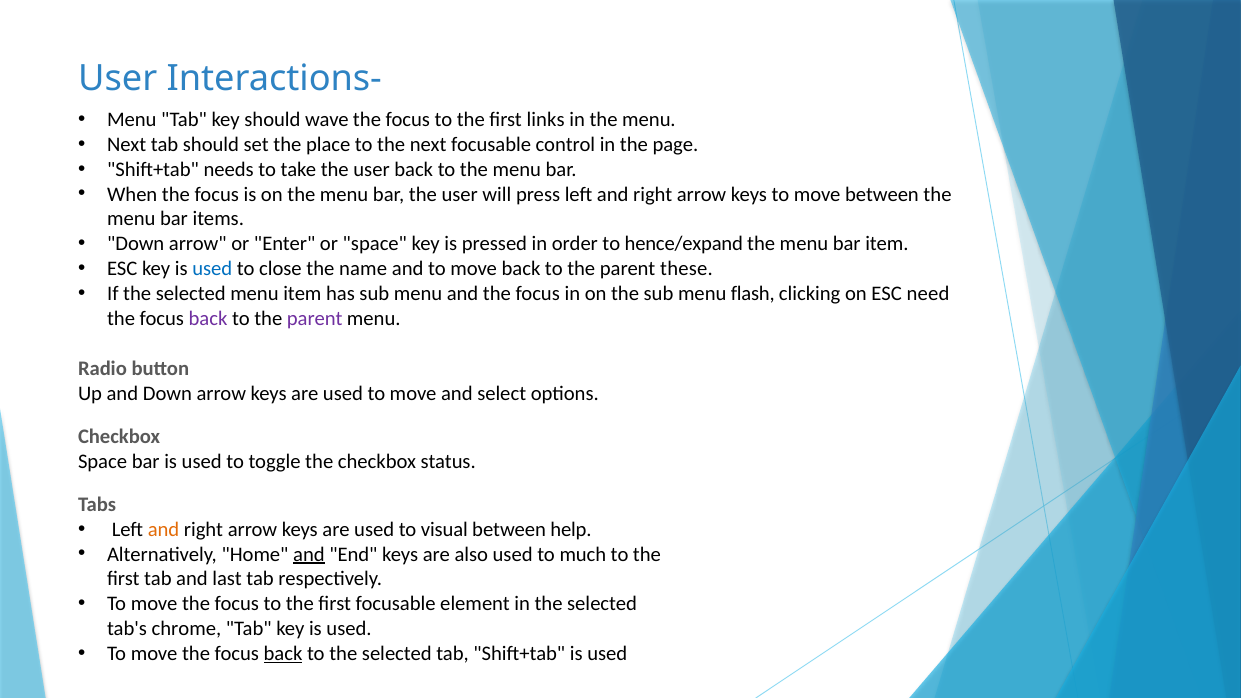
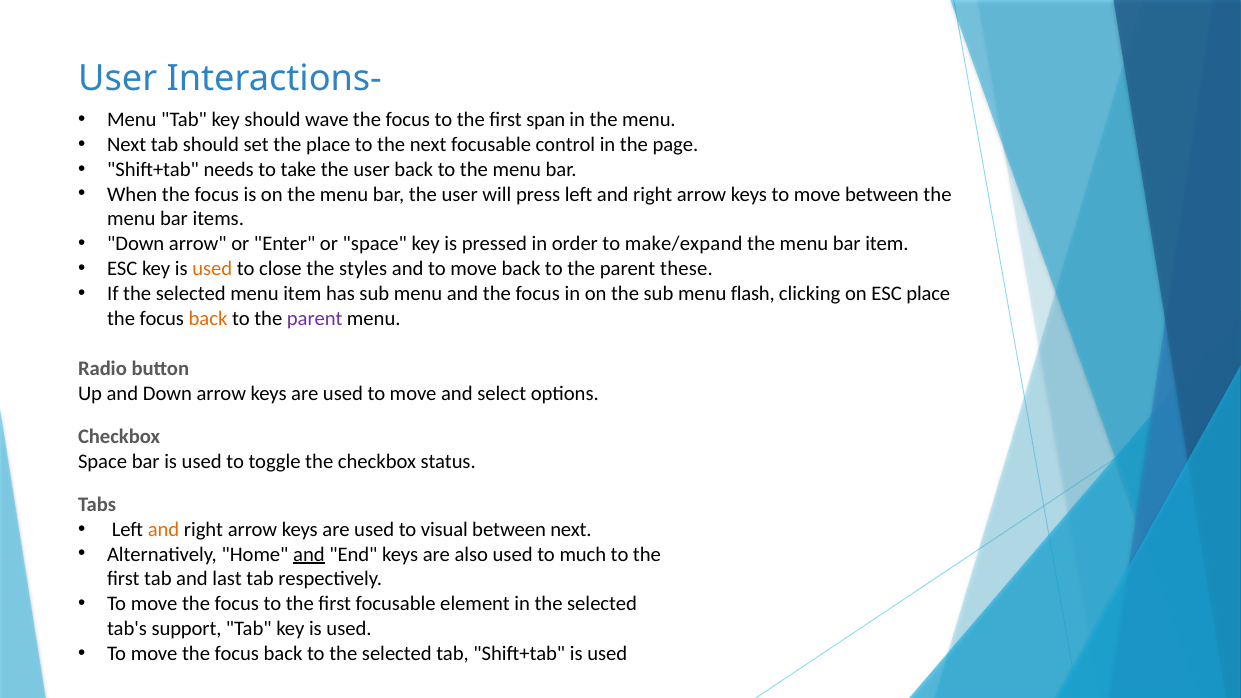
links: links -> span (546, 120)
hence/expand: hence/expand -> make/expand (684, 244)
used colour: blue -> orange (212, 269)
name: name -> styles (363, 269)
ESC need: need -> place (928, 294)
back colour: purple -> orange (208, 318)
between help: help -> next (571, 529)
chrome: chrome -> support (187, 629)
back underline: present -> none (283, 653)
